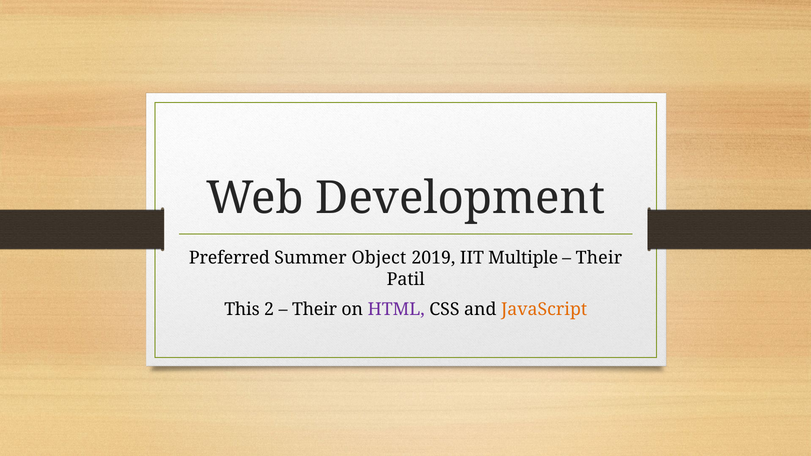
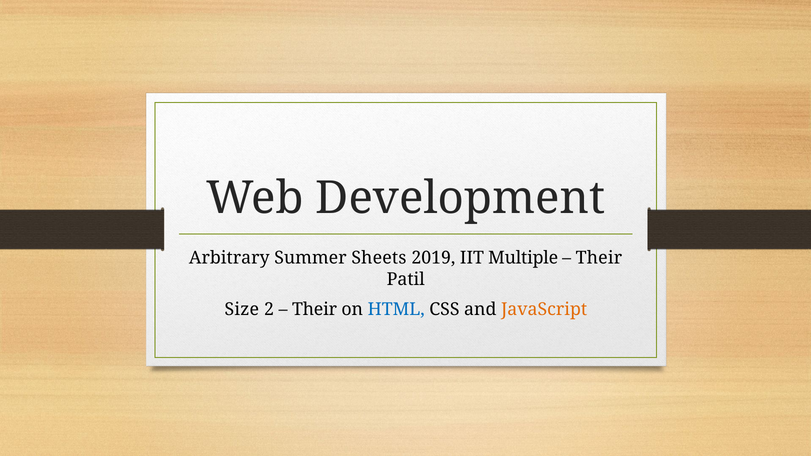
Preferred: Preferred -> Arbitrary (229, 258)
Object: Object -> Sheets (379, 258)
This: This -> Size (242, 309)
HTML colour: purple -> blue (396, 309)
